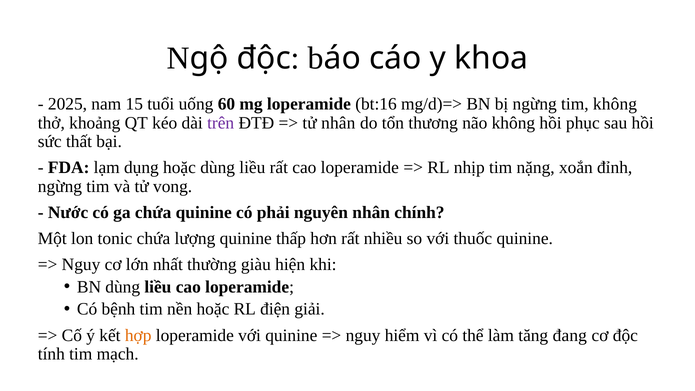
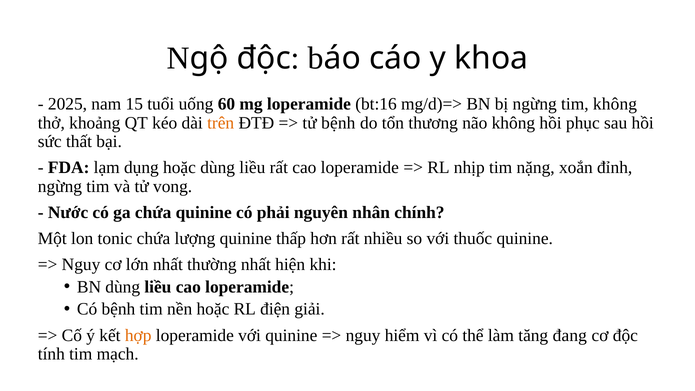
trên colour: purple -> orange (221, 123)
tử nhân: nhân -> bệnh (338, 123)
thường giàu: giàu -> nhất (256, 264)
